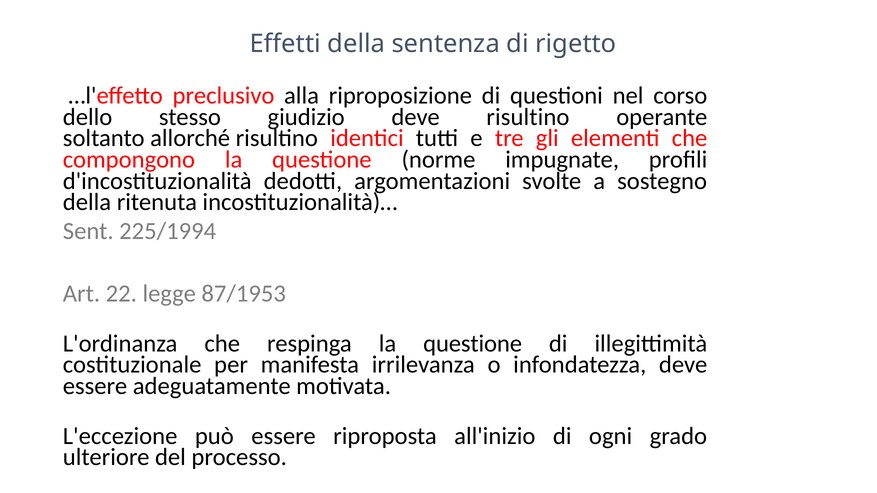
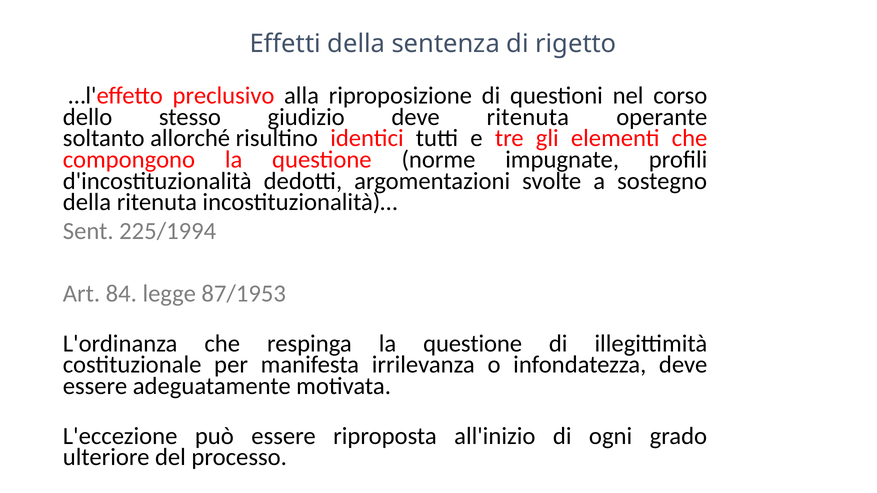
deve risultino: risultino -> ritenuta (528, 117)
22: 22 -> 84 (121, 294)
